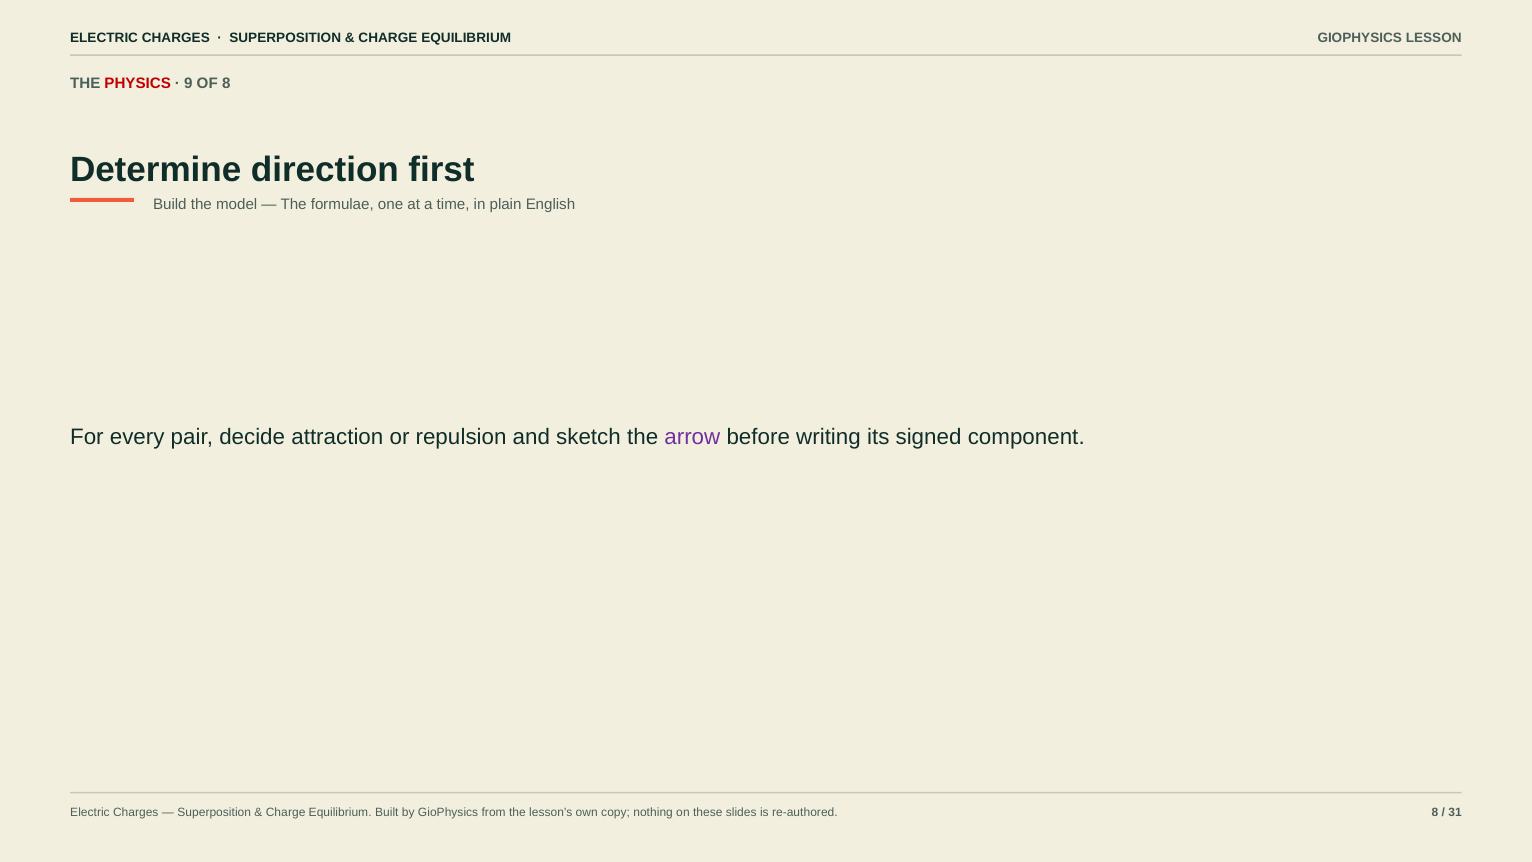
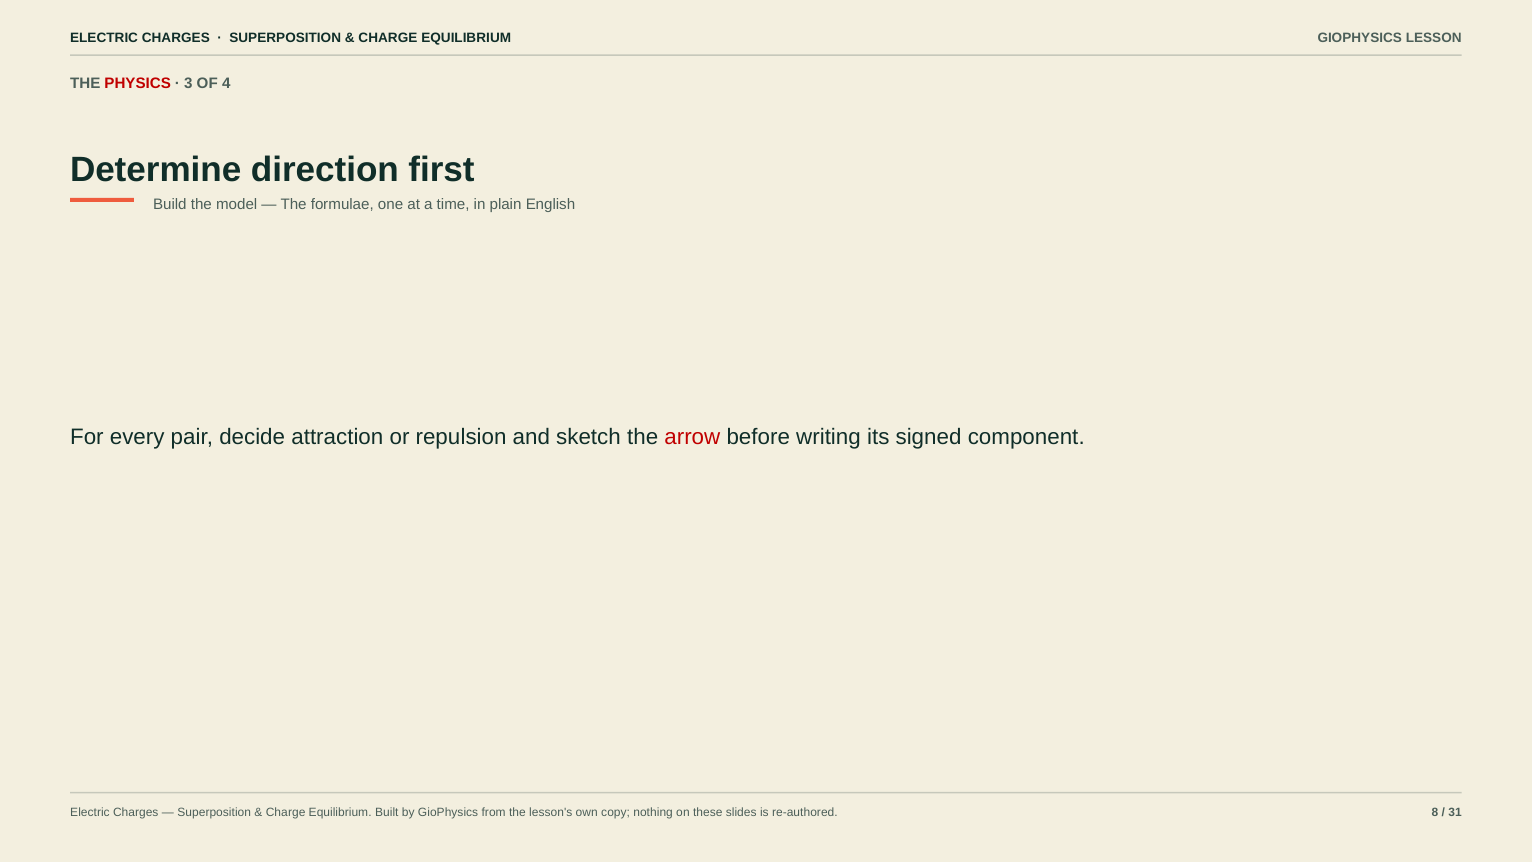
9: 9 -> 3 (188, 84)
OF 8: 8 -> 4 (226, 84)
arrow colour: purple -> red (692, 437)
